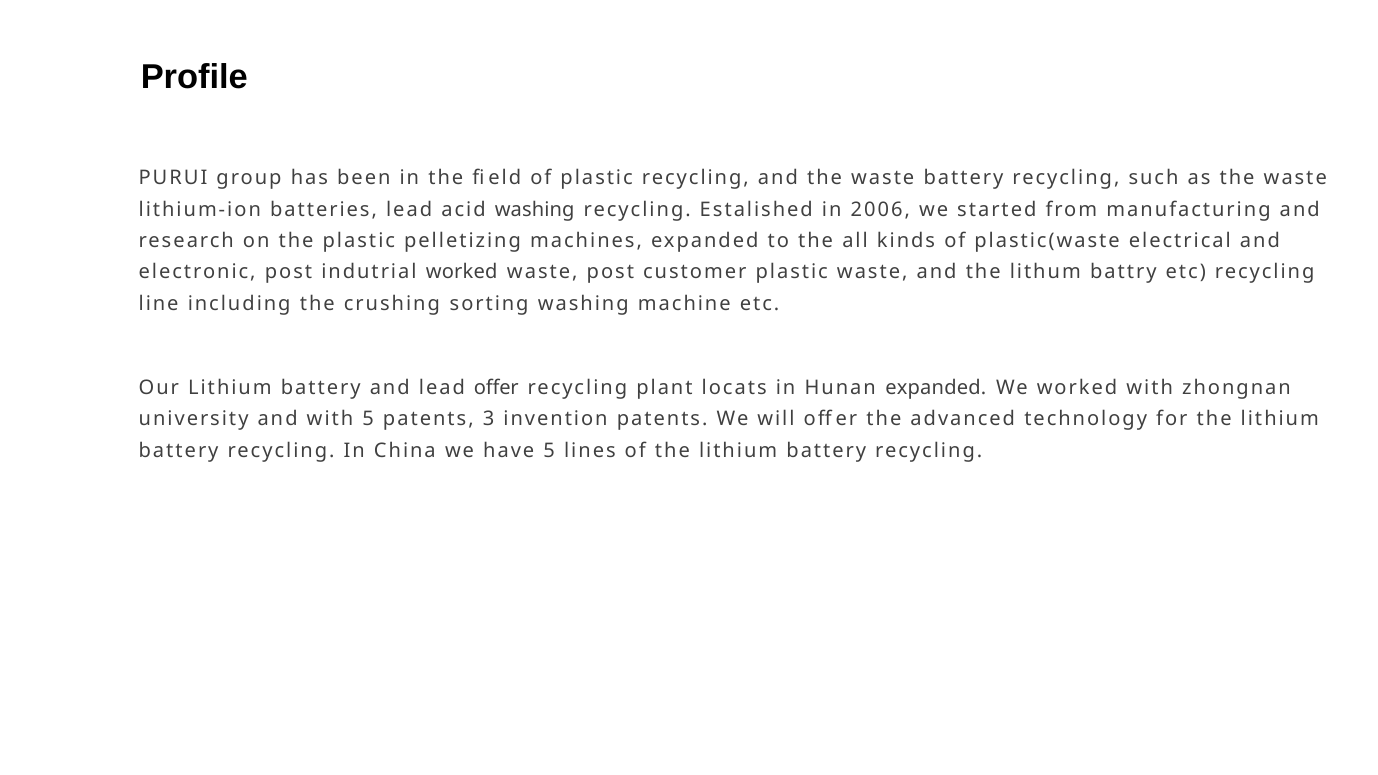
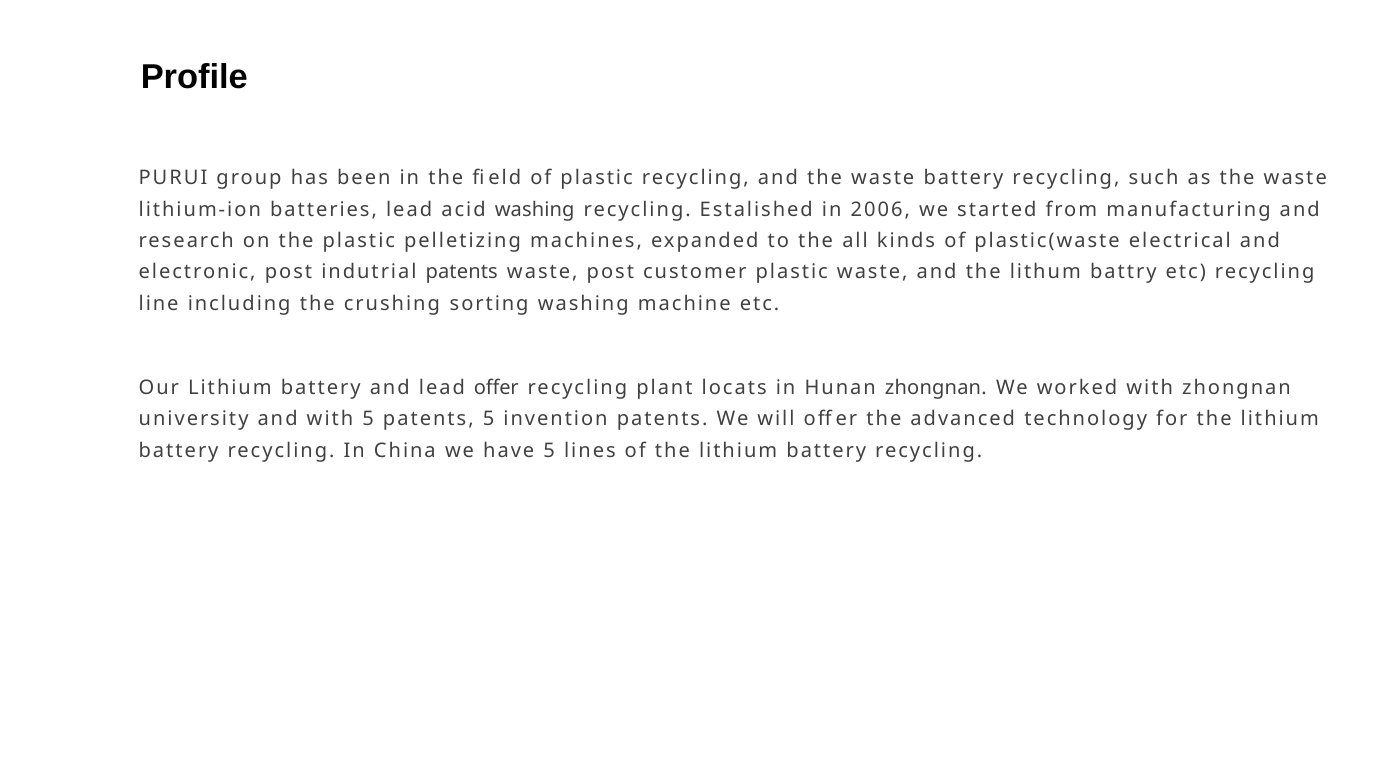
indutrial worked: worked -> patents (462, 272)
Hunan expanded: expanded -> zhongnan (936, 388)
patents 3: 3 -> 5 (489, 419)
